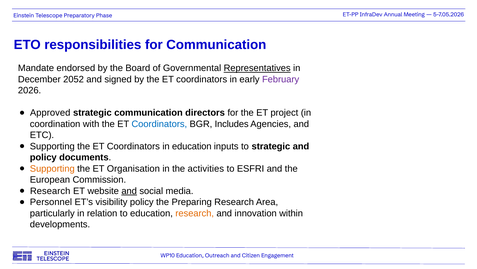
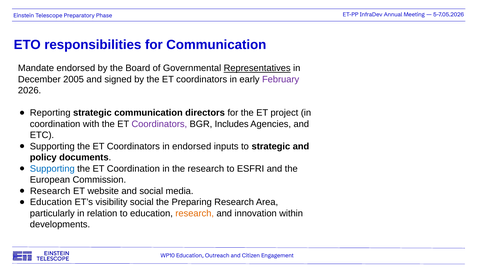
2052: 2052 -> 2005 (74, 79)
Approved: Approved -> Reporting (50, 113)
Coordinators colour: blue -> purple (159, 124)
in education: education -> endorsed (192, 146)
Supporting colour: orange -> blue (52, 168)
ET Organisation: Organisation -> Coordination (133, 168)
the activities: activities -> research (206, 168)
and underline: present -> none (129, 191)
Personnel: Personnel -> Education (51, 202)
visibility policy: policy -> social (142, 202)
